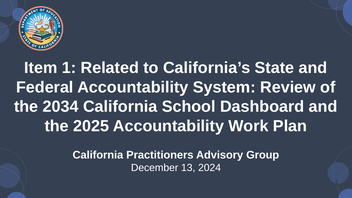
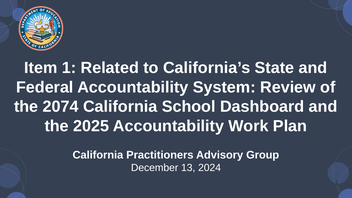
2034: 2034 -> 2074 (61, 107)
